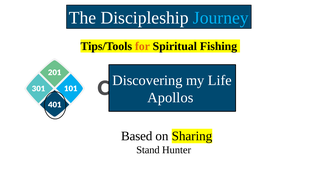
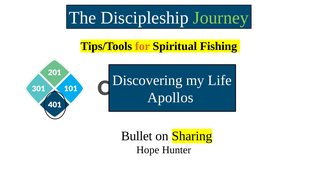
Journey colour: light blue -> light green (221, 18)
Based: Based -> Bullet (137, 136)
Stand: Stand -> Hope (148, 150)
